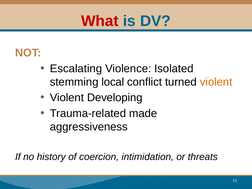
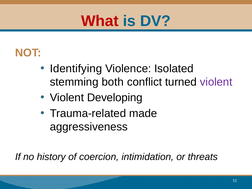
Escalating: Escalating -> Identifying (76, 69)
local: local -> both (113, 82)
violent colour: orange -> purple (216, 82)
